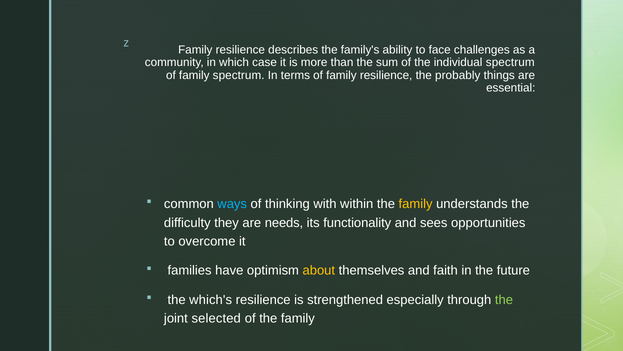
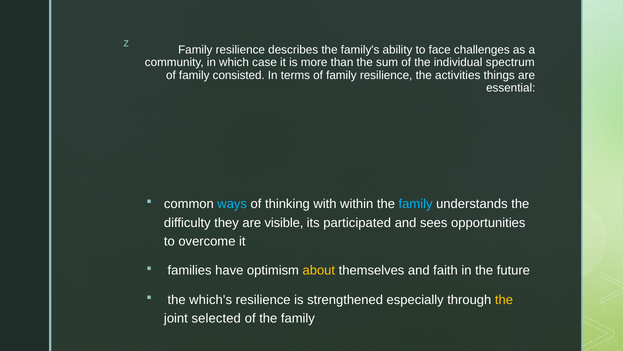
family spectrum: spectrum -> consisted (239, 75)
probably: probably -> activities (458, 75)
family colour: yellow -> light blue (416, 204)
needs: needs -> visible (284, 222)
functionality: functionality -> participated (357, 222)
the colour: light green -> yellow (504, 299)
